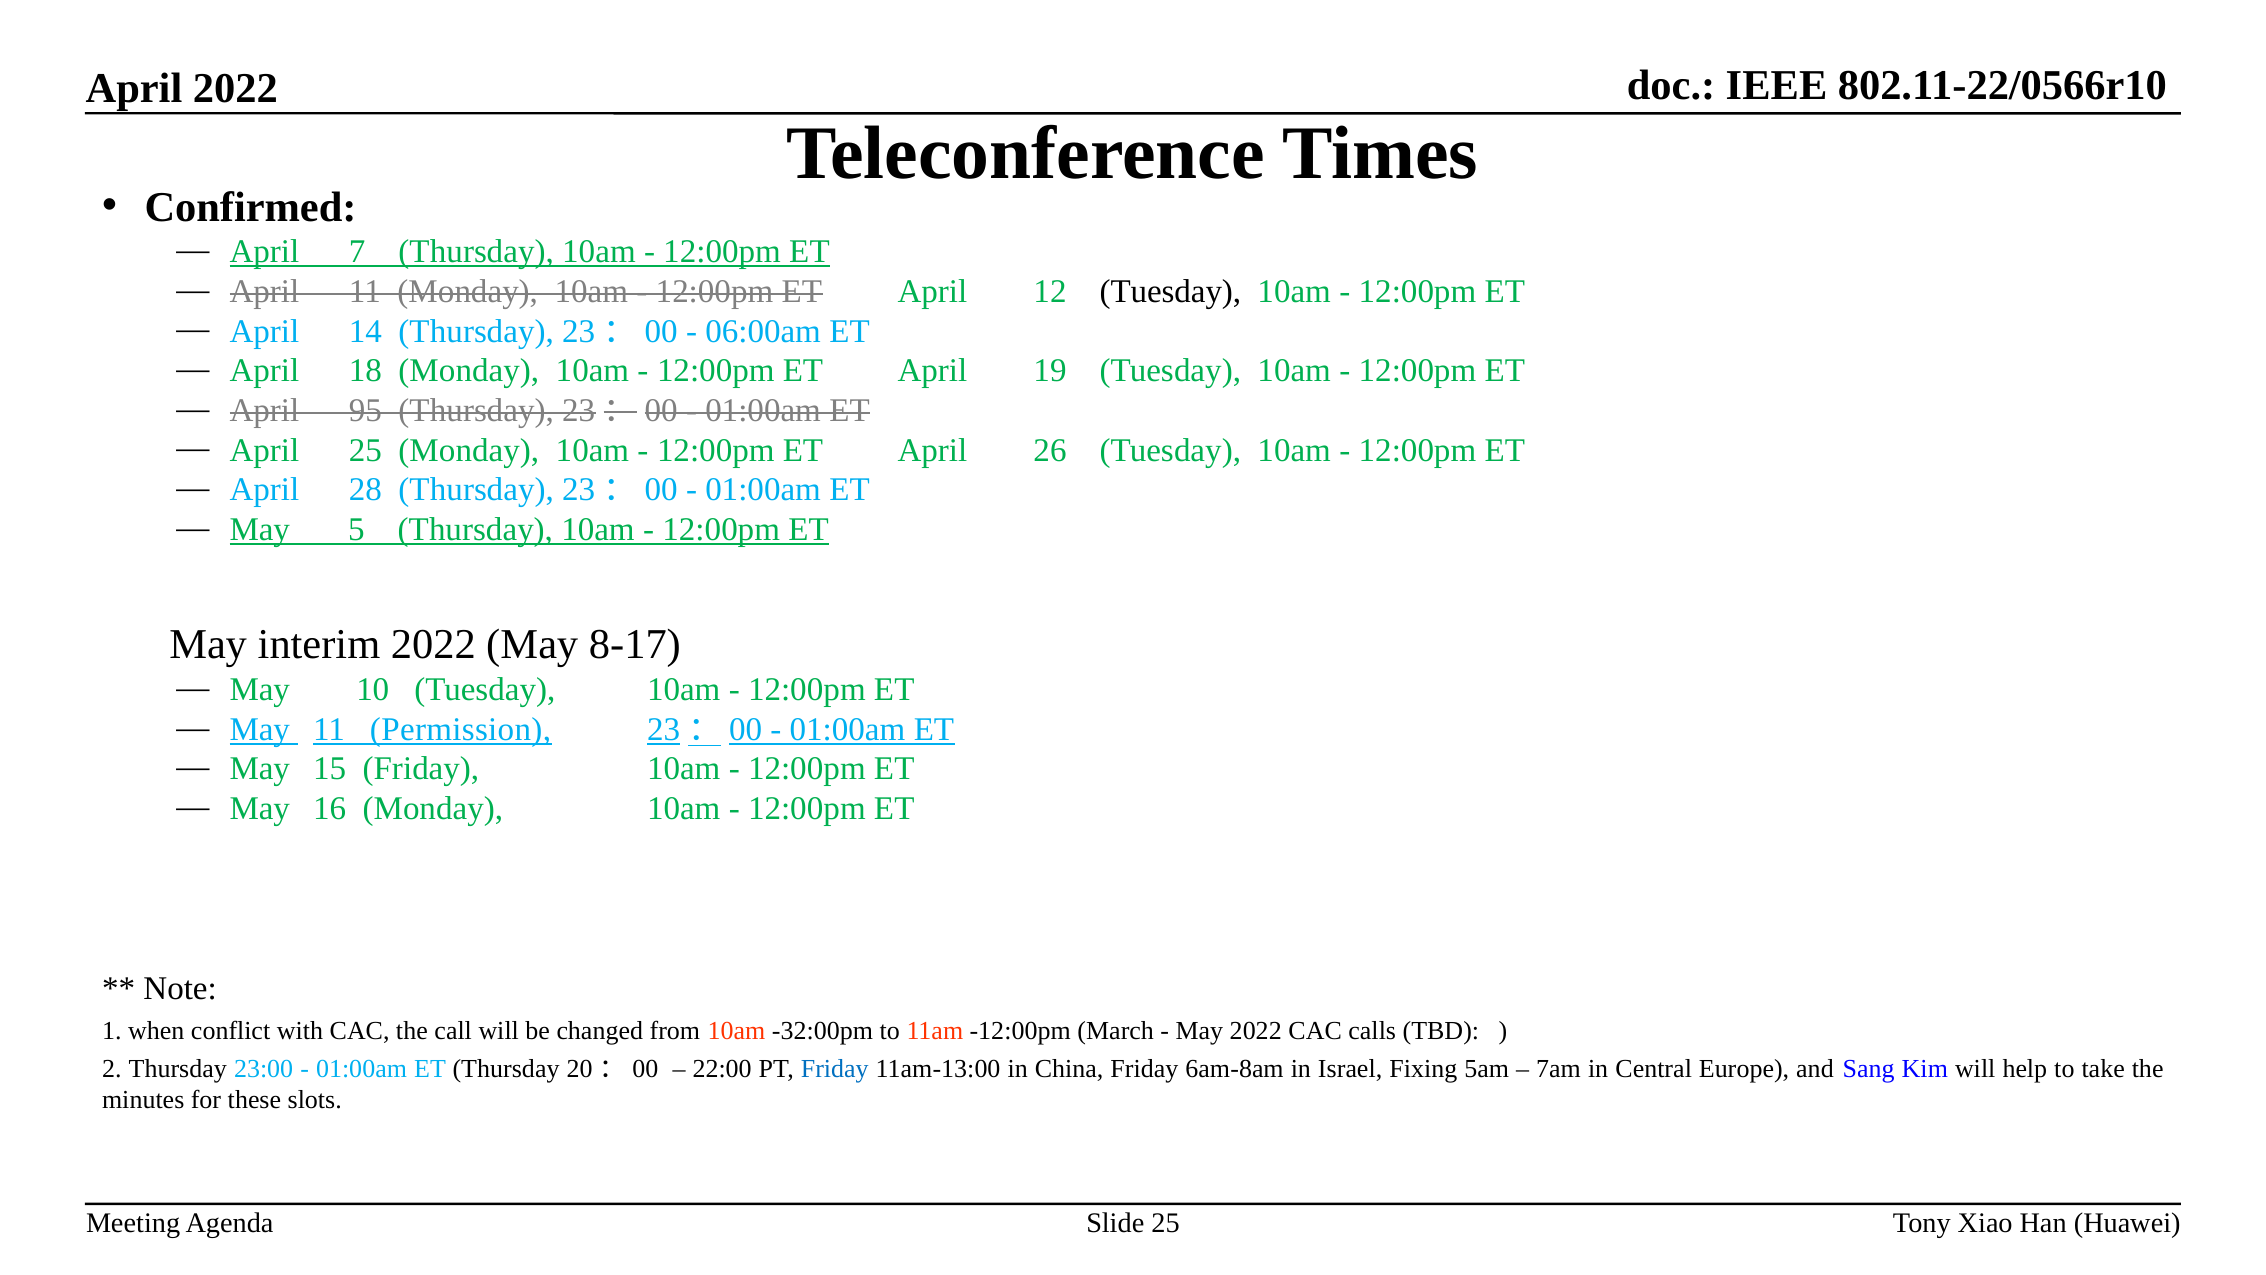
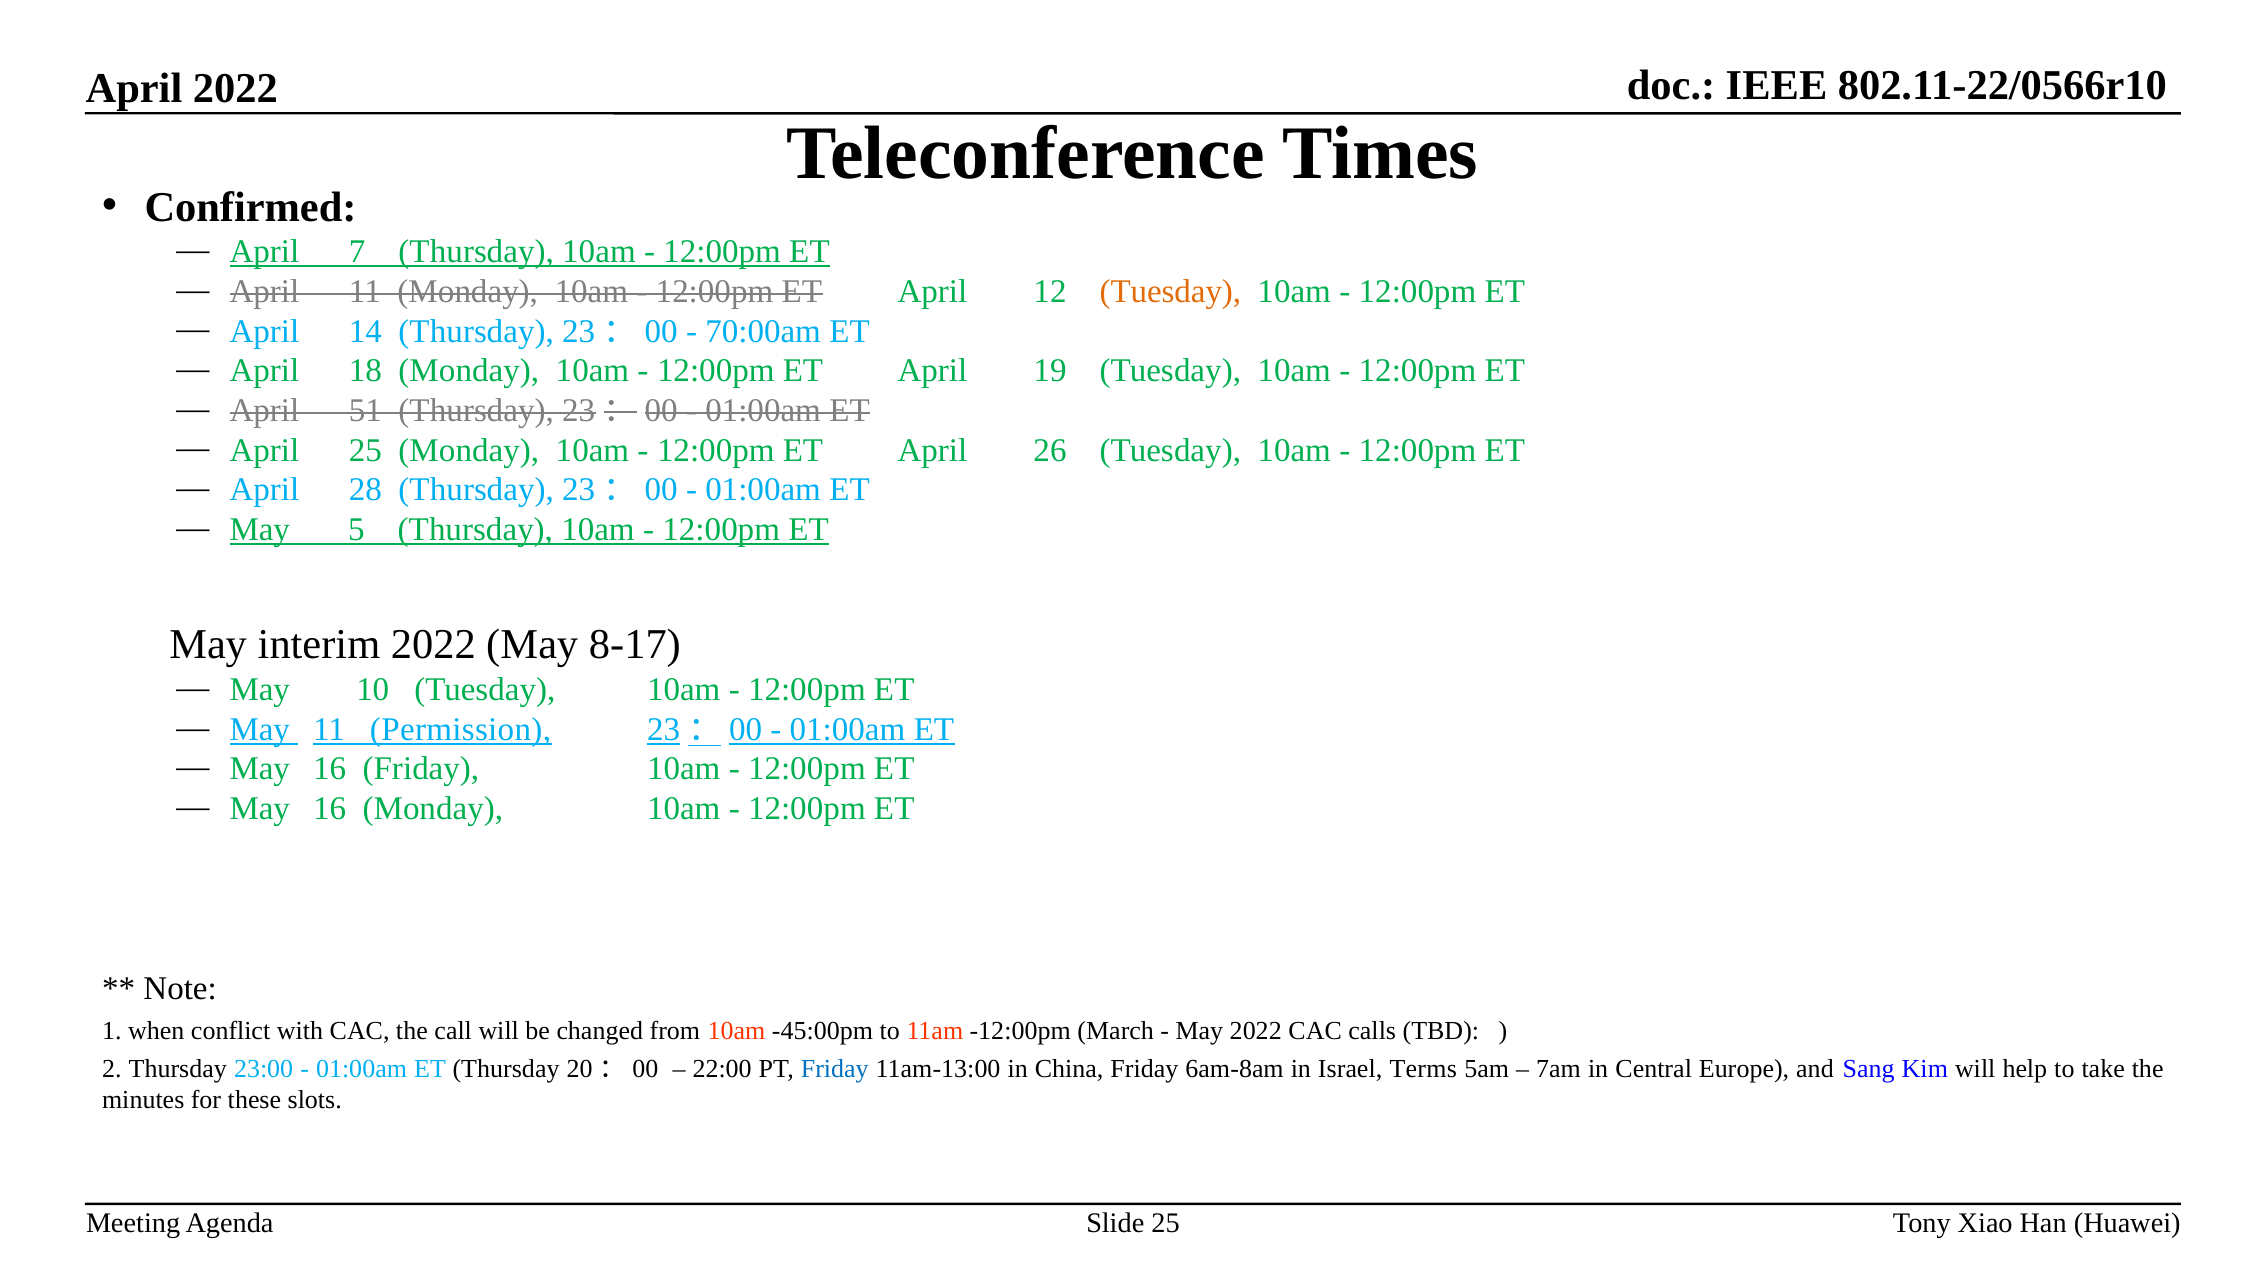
Tuesday colour: black -> orange (1170, 291)
06:00am: 06:00am -> 70:00am (763, 331)
95: 95 -> 51 (365, 410)
15: 15 -> 16 (330, 769)
-32:00pm: -32:00pm -> -45:00pm (823, 1030)
Fixing: Fixing -> Terms (1423, 1069)
